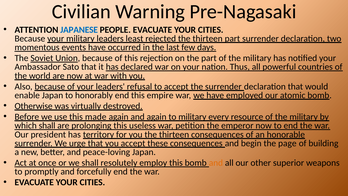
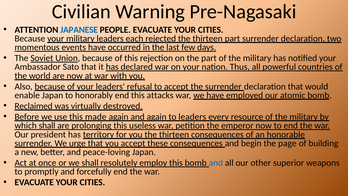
least: least -> each (135, 38)
empire: empire -> attacks (160, 95)
Otherwise: Otherwise -> Reclaimed (34, 106)
to military: military -> leaders (192, 117)
and colour: orange -> blue (216, 163)
